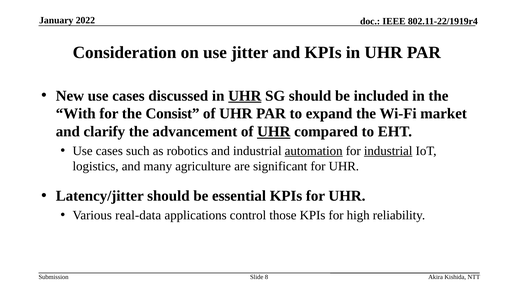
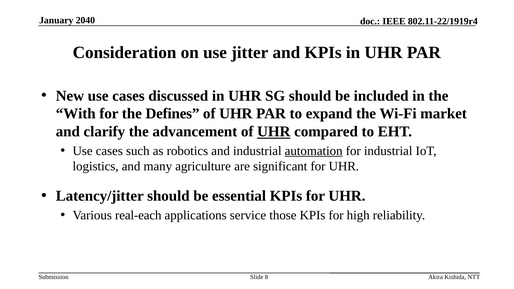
2022: 2022 -> 2040 (85, 20)
UHR underline: present -> none (245, 96)
Consist: Consist -> Defines (172, 114)
industrial underline: present -> none (388, 151)
real-data: real-data -> real-each (138, 215)
control: control -> service (248, 215)
